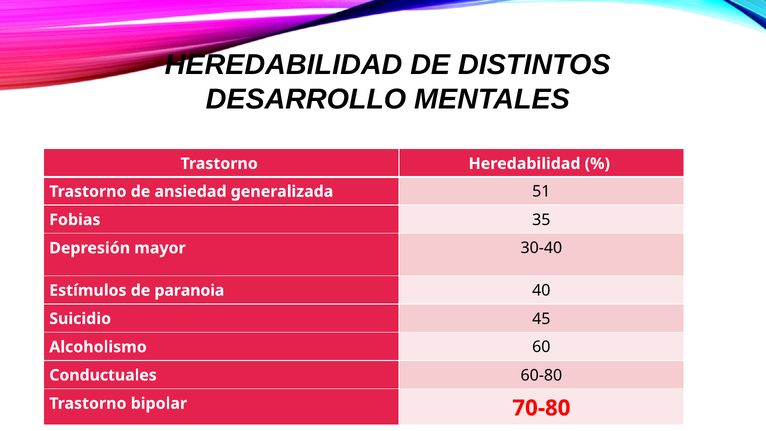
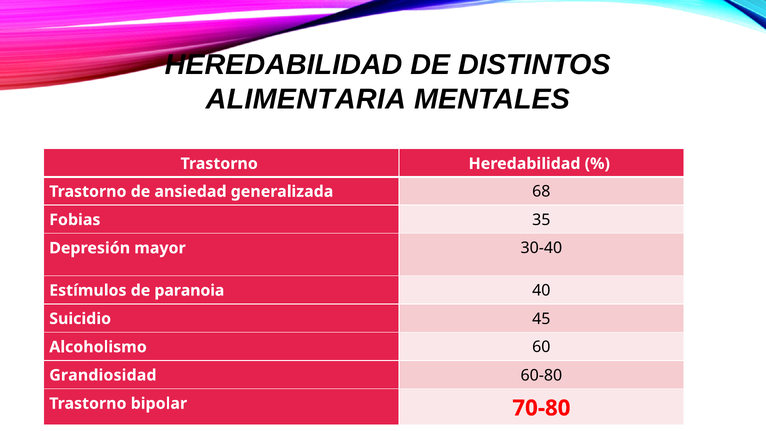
DESARROLLO: DESARROLLO -> ALIMENTARIA (306, 99)
51: 51 -> 68 (541, 192)
Conductuales: Conductuales -> Grandiosidad (103, 375)
